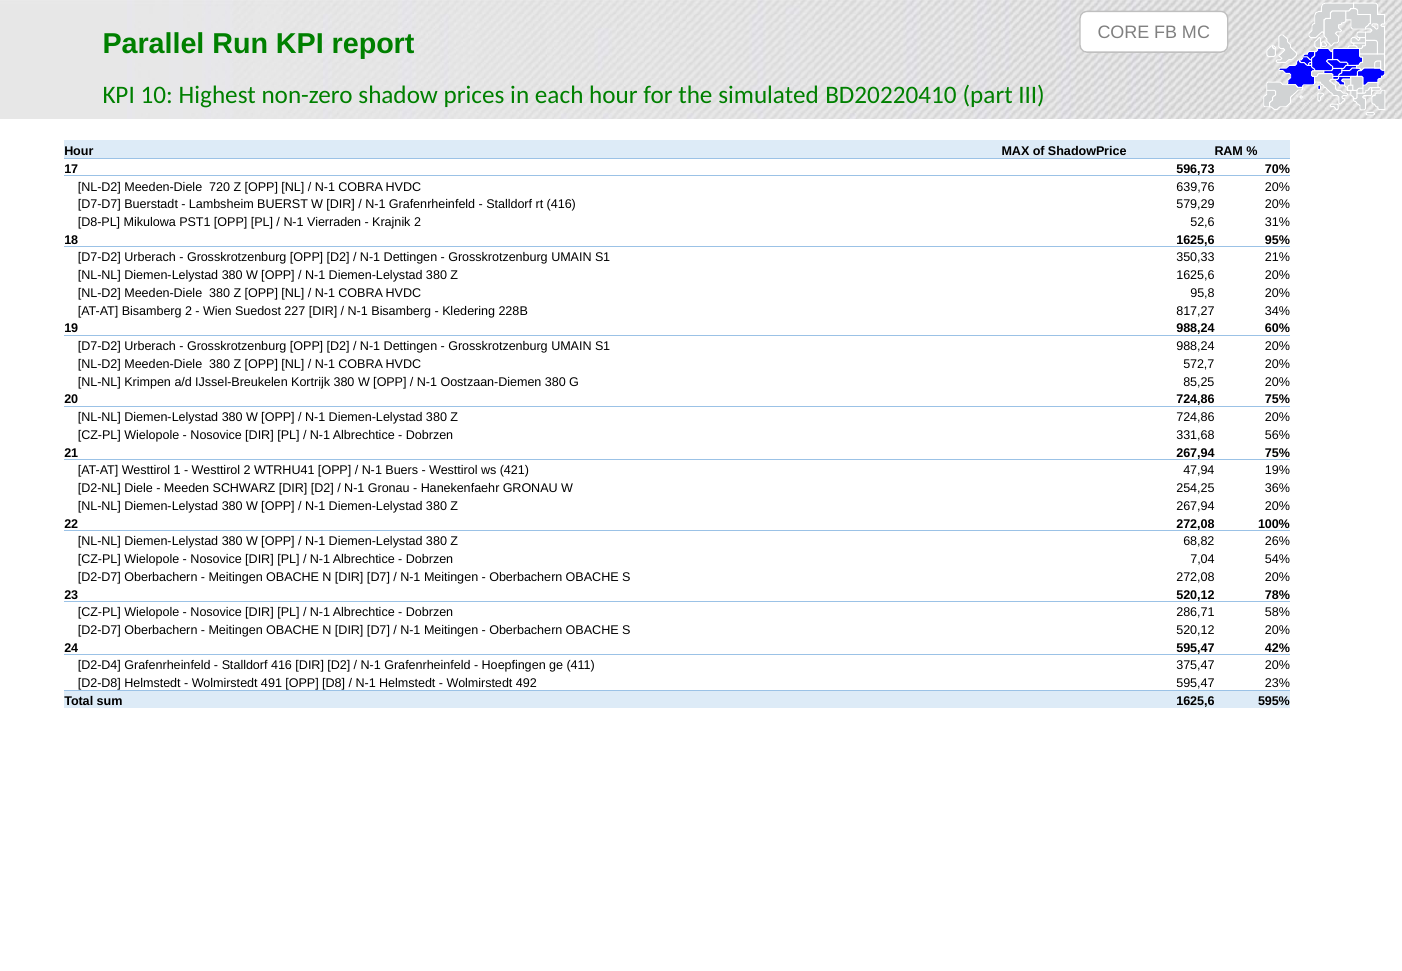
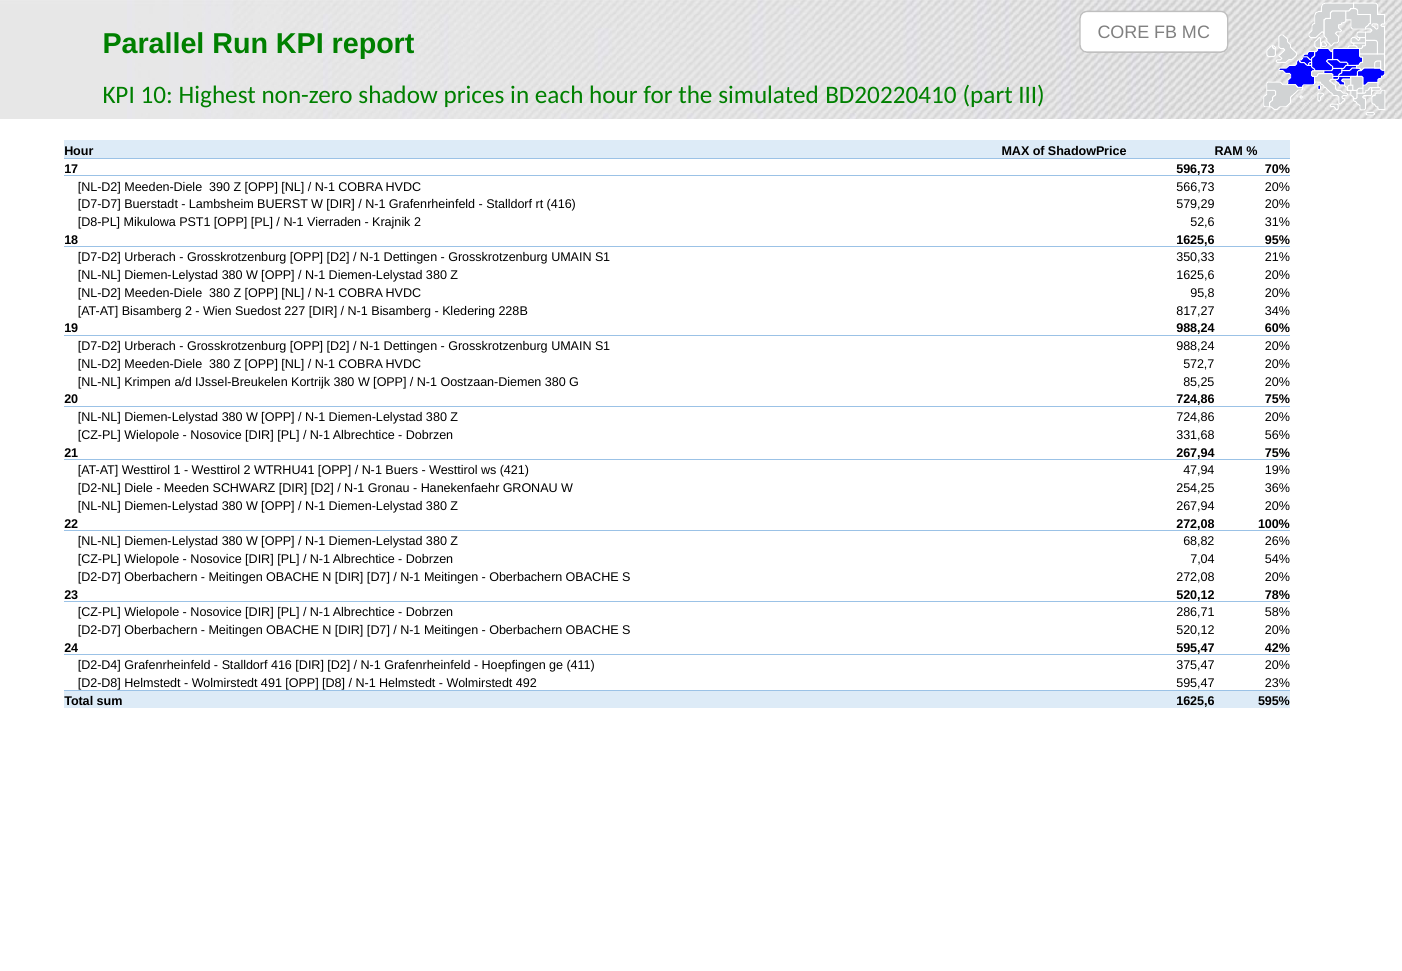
720: 720 -> 390 (220, 187)
639,76: 639,76 -> 566,73 (1196, 187)
